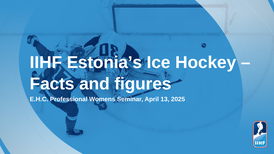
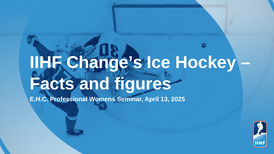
Estonia’s: Estonia’s -> Change’s (104, 62)
